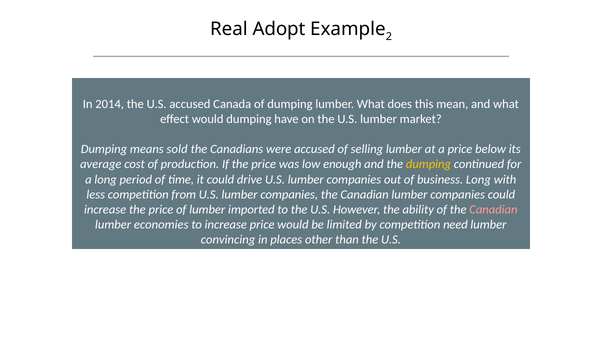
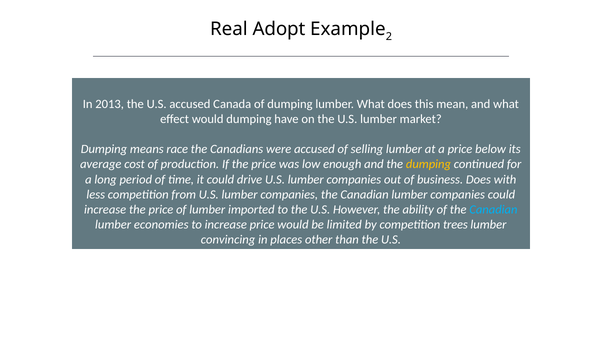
2014: 2014 -> 2013 (110, 104)
sold: sold -> race (177, 149)
business Long: Long -> Does (478, 179)
Canadian colour: pink -> light blue (493, 209)
need: need -> trees (455, 224)
